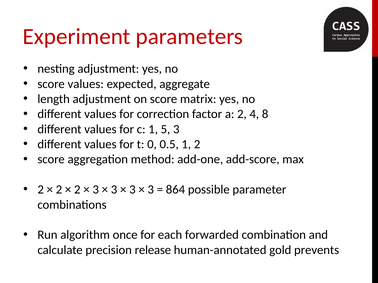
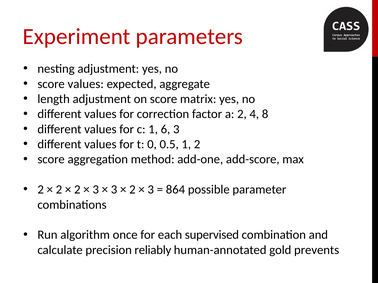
5: 5 -> 6 (165, 129)
3: 3 -> 2 (132, 190)
forwarded: forwarded -> supervised (212, 235)
release: release -> reliably (153, 250)
